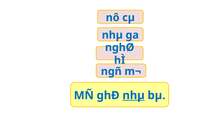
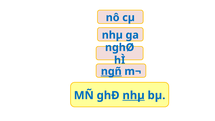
ngñ underline: none -> present (111, 71)
